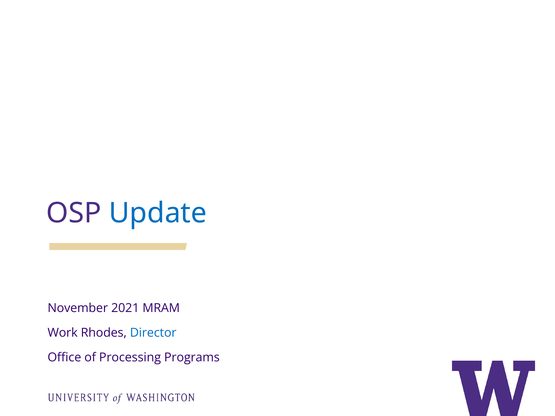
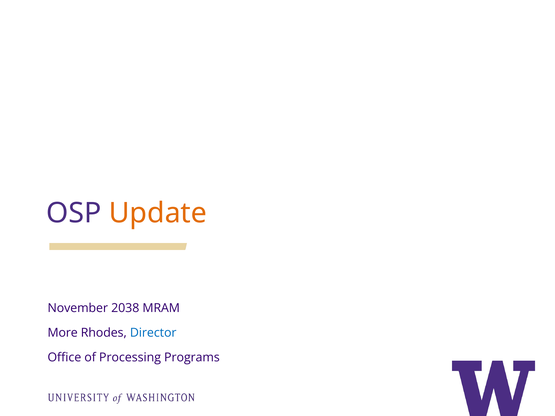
Update colour: blue -> orange (158, 213)
2021: 2021 -> 2038 (125, 308)
Work: Work -> More (63, 333)
